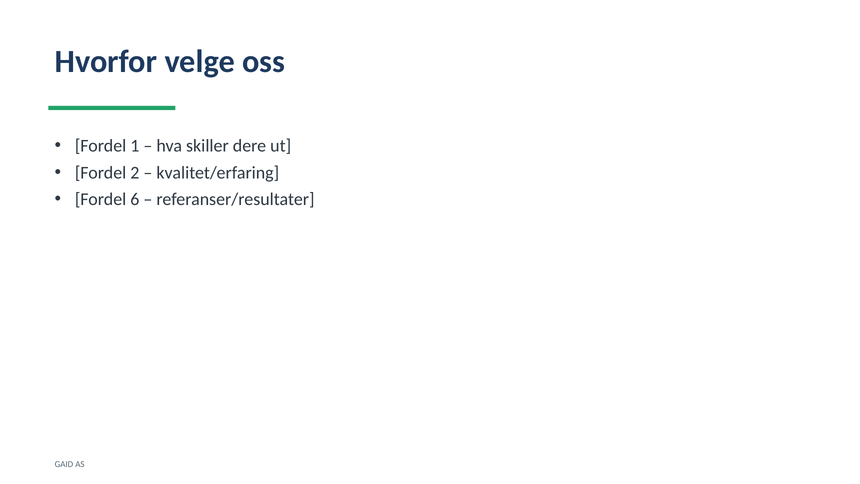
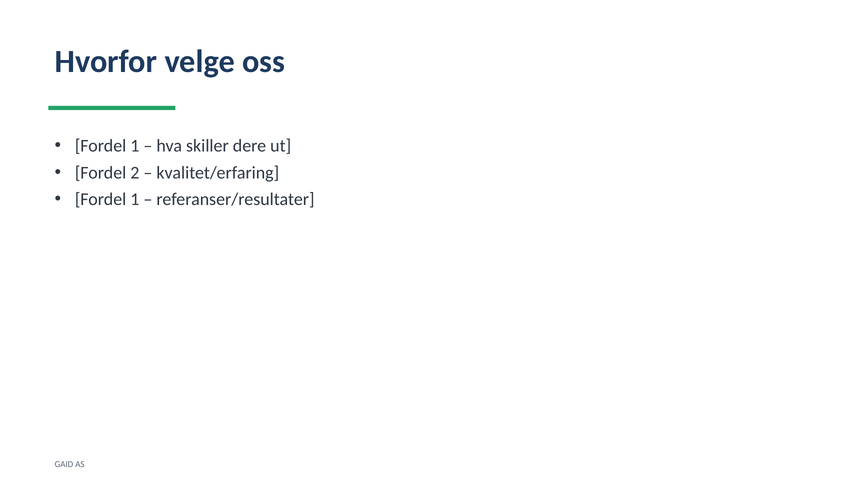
6: 6 -> 1 (135, 199)
